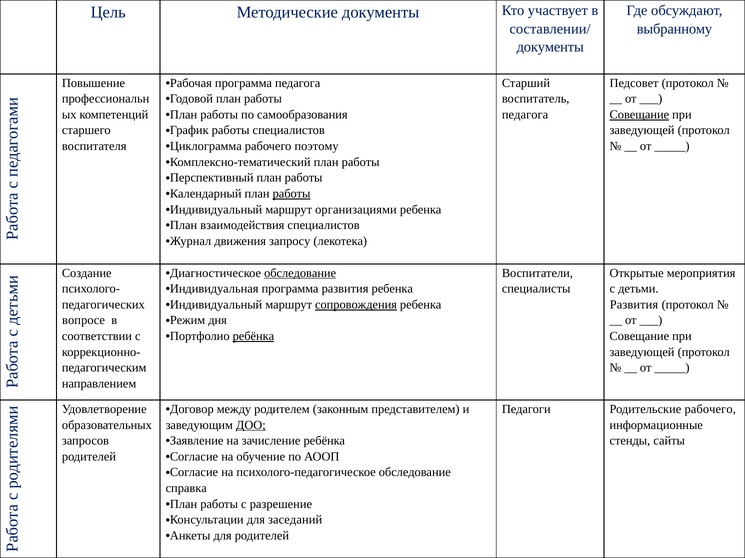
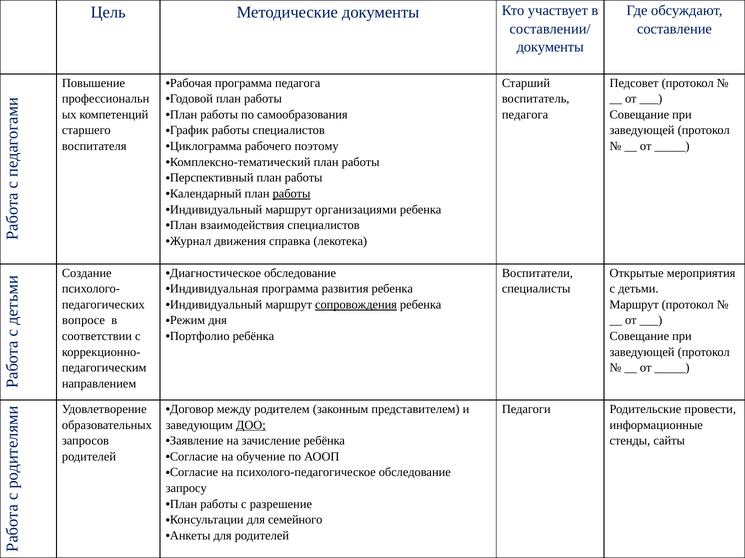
выбранному: выбранному -> составление (674, 29)
Совещание underline: present -> none (639, 115)
запросу: запросу -> справка (290, 241)
обследование underline: present -> none (300, 273)
Развития: Развития -> Маршрут (634, 305)
ребёнка underline: present -> none (253, 337)
Родительские рабочего: рабочего -> провести (710, 410)
справка: справка -> запросу (186, 489)
заседаний: заседаний -> семейного (295, 521)
